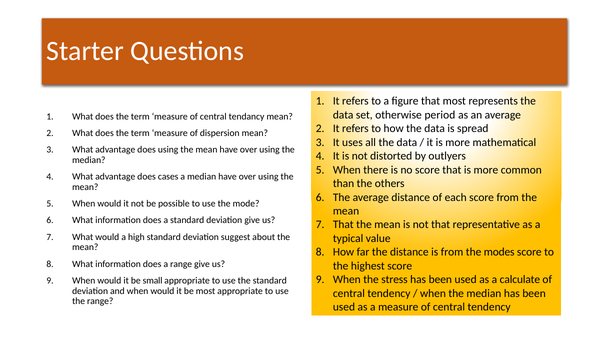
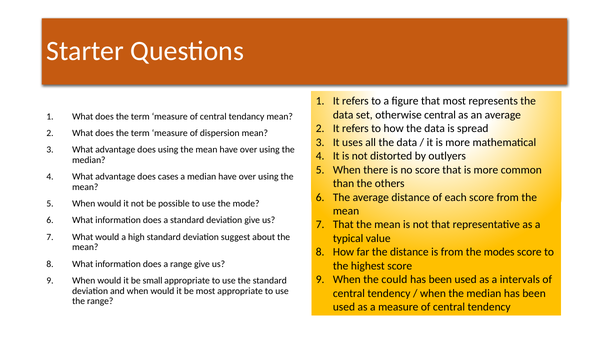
otherwise period: period -> central (440, 115)
stress: stress -> could (394, 279)
calculate: calculate -> intervals (520, 279)
